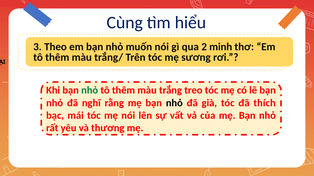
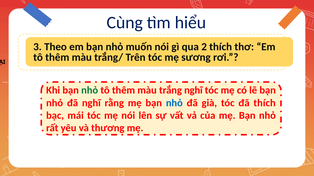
2 minh: minh -> thích (221, 47)
trắng treo: treo -> nghĩ (193, 91)
nhỏ colour: black -> blue (174, 103)
